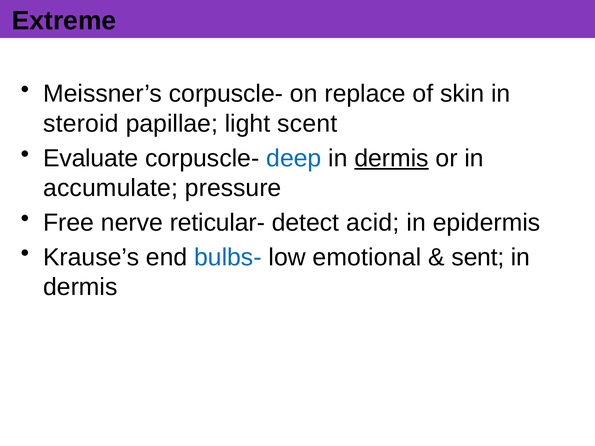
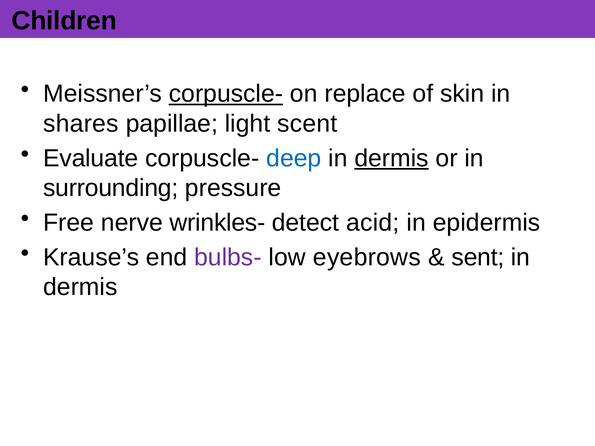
Extreme: Extreme -> Children (64, 21)
corpuscle- underline: none -> present (226, 94)
steroid: steroid -> shares (81, 124)
accumulate: accumulate -> surrounding (111, 188)
reticular-: reticular- -> wrinkles- (217, 223)
bulbs- colour: blue -> purple (228, 258)
emotional: emotional -> eyebrows (367, 258)
